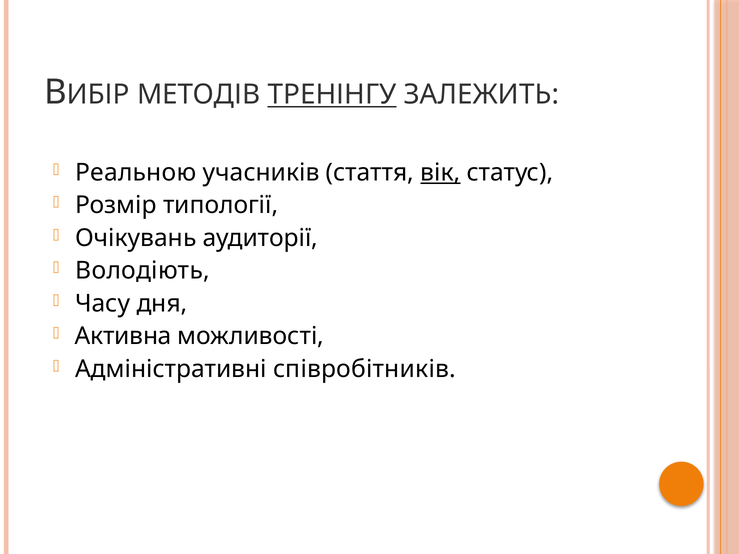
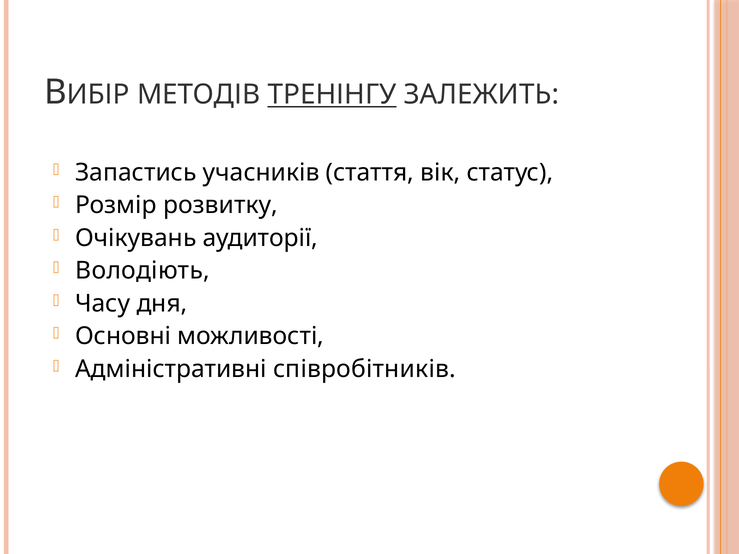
Реальною: Реальною -> Запастись (136, 173)
вік underline: present -> none (440, 173)
типології: типології -> розвитку (221, 205)
Активна: Активна -> Основні (123, 336)
